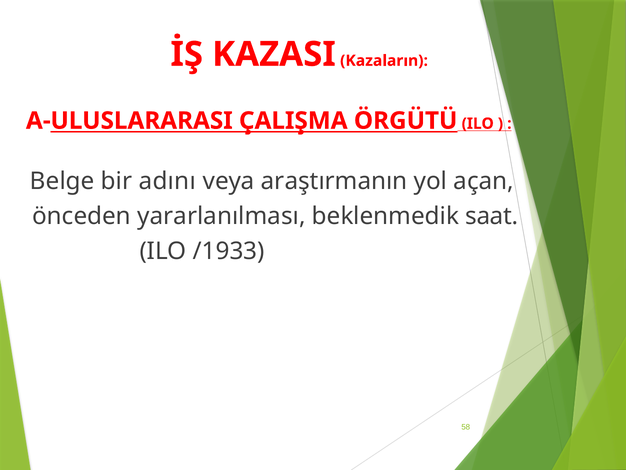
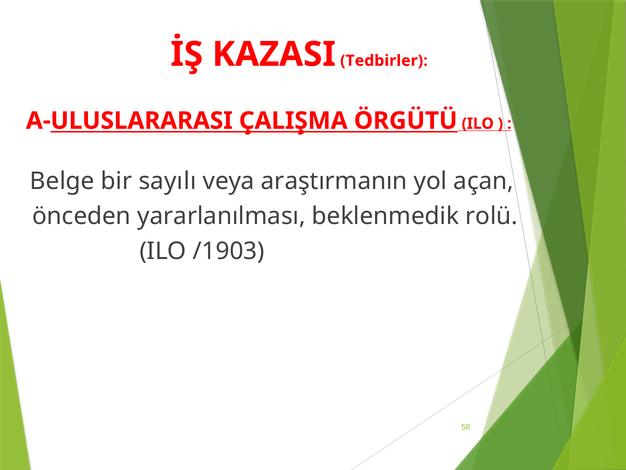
Kazaların: Kazaların -> Tedbirler (384, 61)
adını: adını -> sayılı (167, 181)
saat: saat -> rolü (492, 216)
/1933: /1933 -> /1903 (229, 251)
